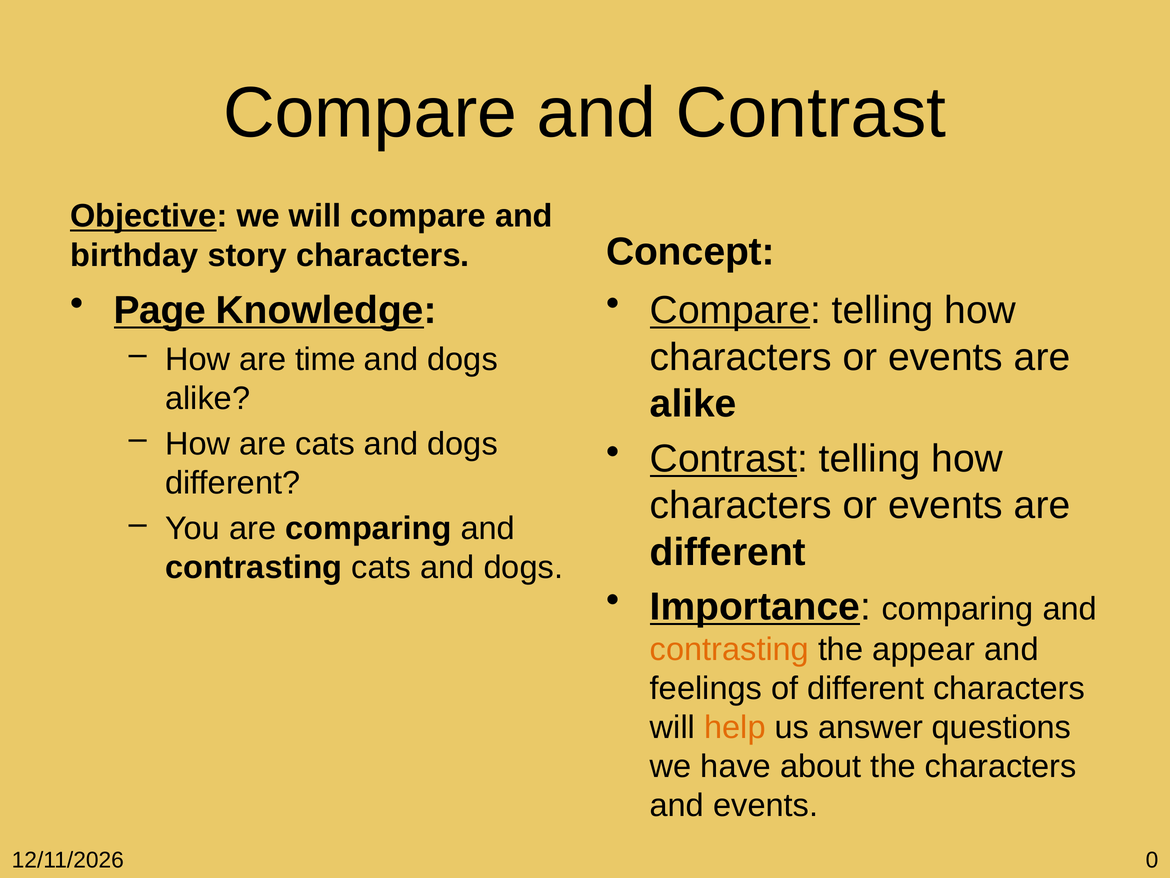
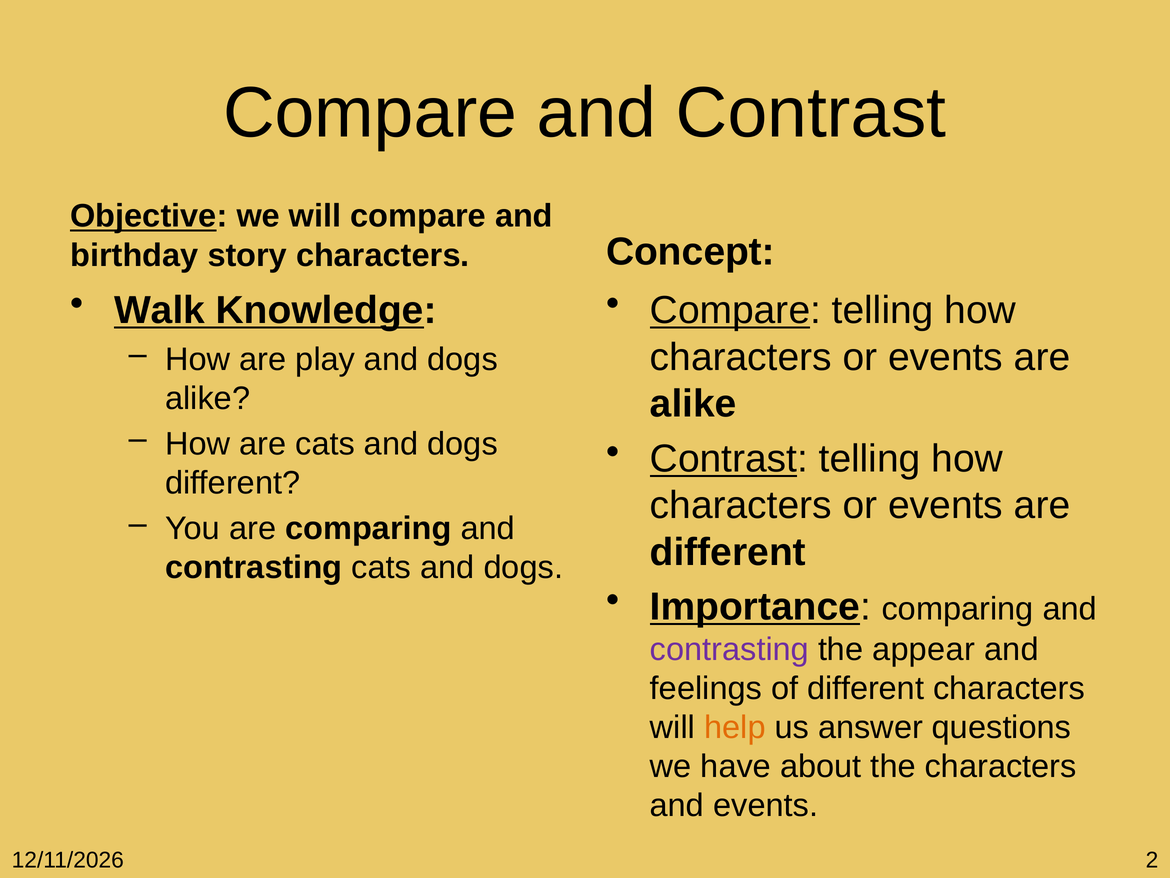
Page: Page -> Walk (160, 310)
time: time -> play (325, 359)
contrasting colour: orange -> purple (729, 649)
0: 0 -> 2 (1152, 860)
